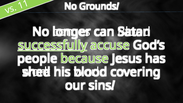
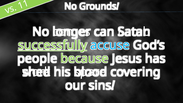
Blood: Blood -> Lamb (134, 32)
accuse colour: light green -> light blue (110, 45)
world: world -> spare (90, 72)
